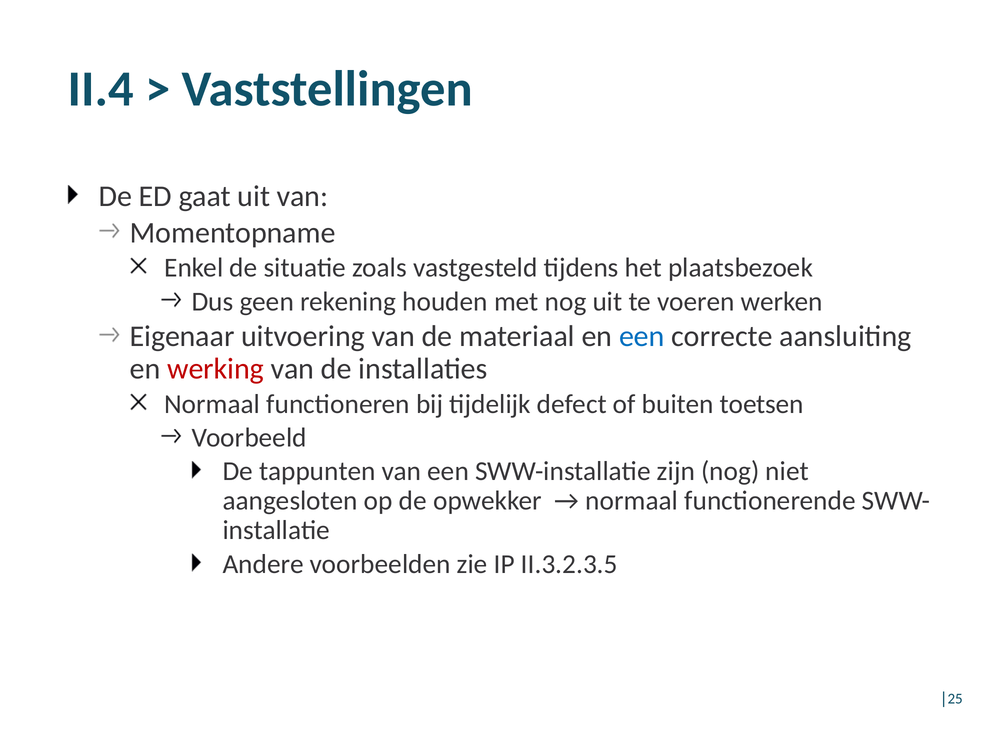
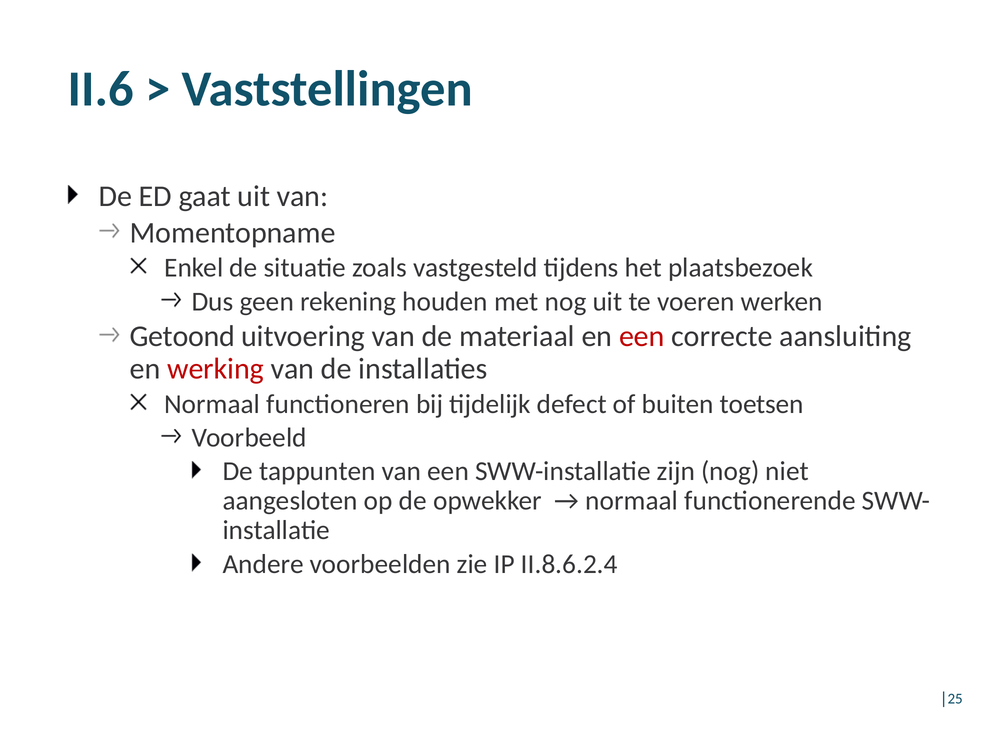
II.4: II.4 -> II.6 (101, 89)
Eigenaar: Eigenaar -> Getoond (182, 337)
een colour: blue -> red (642, 337)
II.3.2.3.5: II.3.2.3.5 -> II.8.6.2.4 (569, 564)
